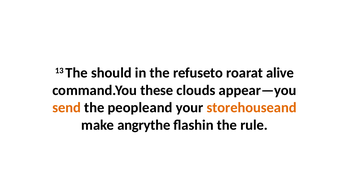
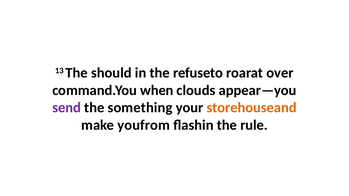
alive: alive -> over (280, 73)
these: these -> when (157, 90)
send colour: orange -> purple (67, 108)
peopleand: peopleand -> something (140, 108)
angrythe: angrythe -> youfrom (144, 125)
